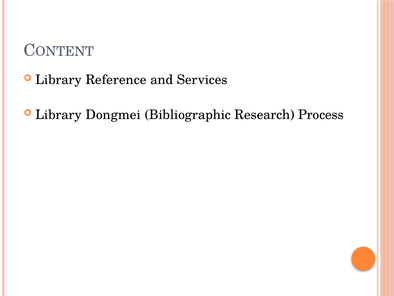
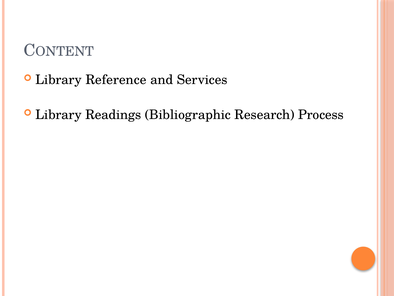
Dongmei: Dongmei -> Readings (113, 115)
